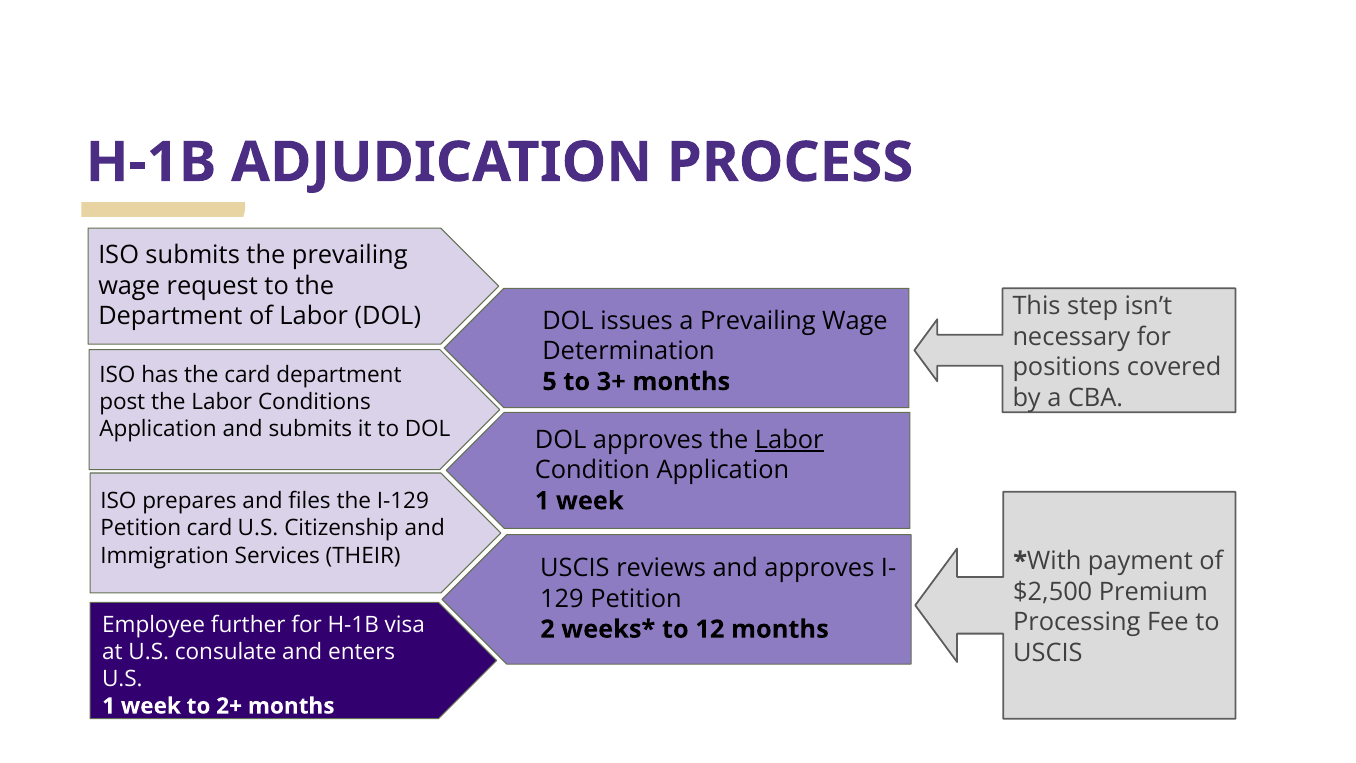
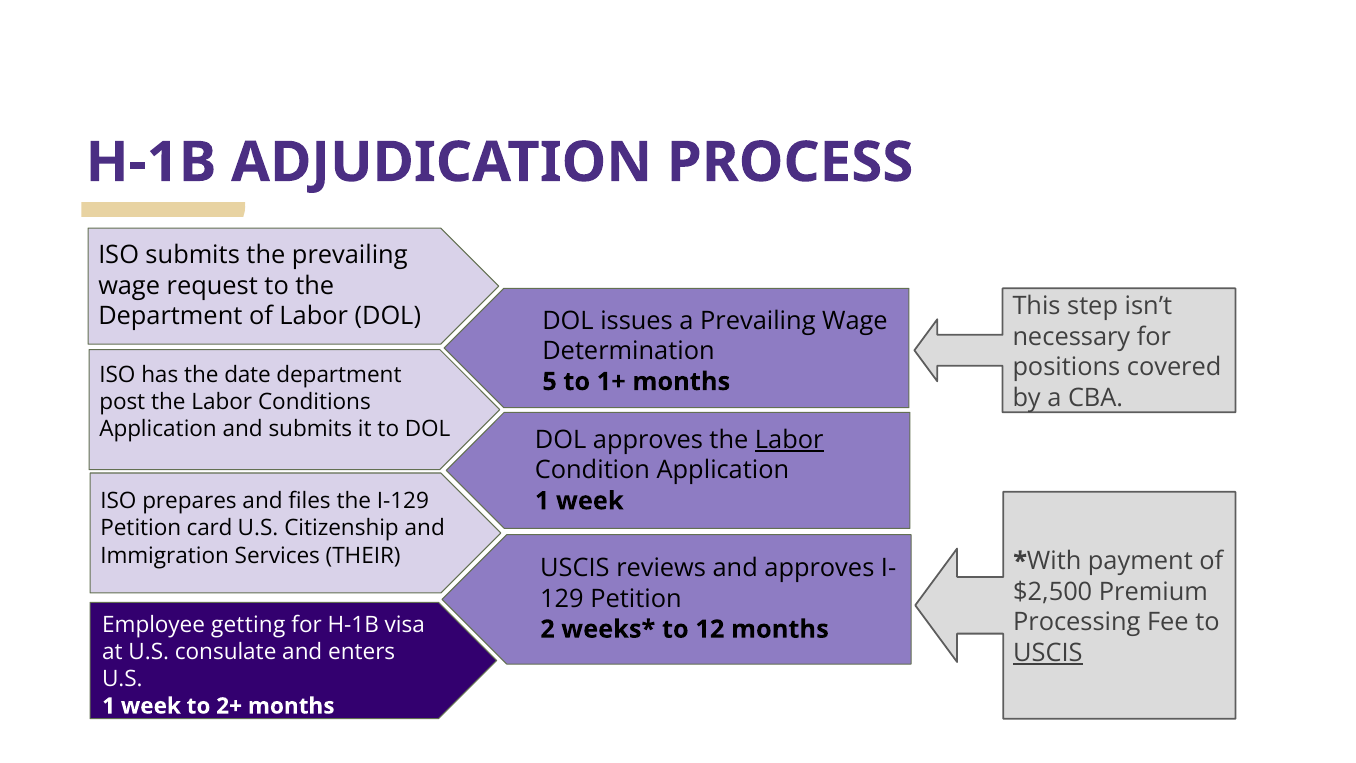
the card: card -> date (248, 375)
3+: 3+ -> 1+ (611, 382)
further: further -> getting (248, 625)
USCIS underline: none -> present (1048, 653)
